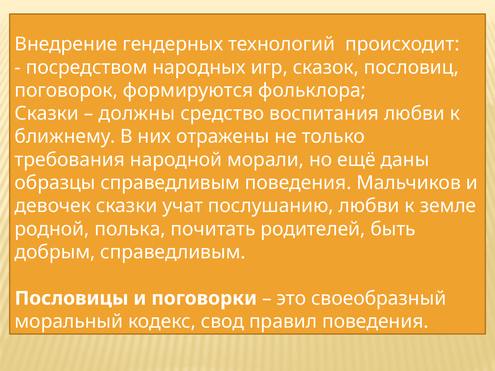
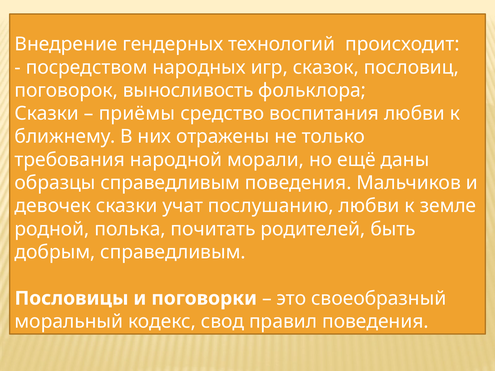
формируются: формируются -> выносливость (188, 91)
должны: должны -> приёмы (137, 114)
